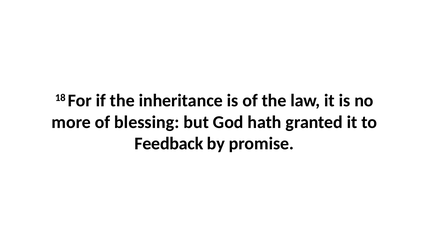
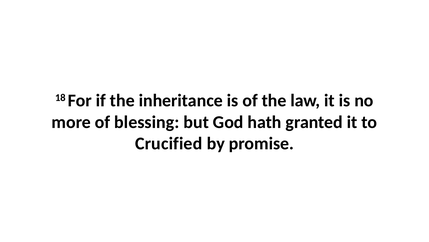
Feedback: Feedback -> Crucified (169, 143)
